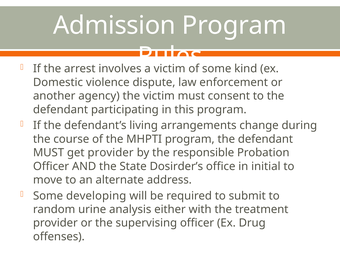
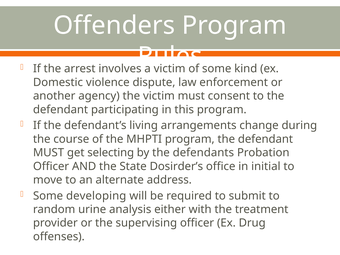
Admission: Admission -> Offenders (114, 26)
get provider: provider -> selecting (111, 153)
responsible: responsible -> defendants (203, 153)
